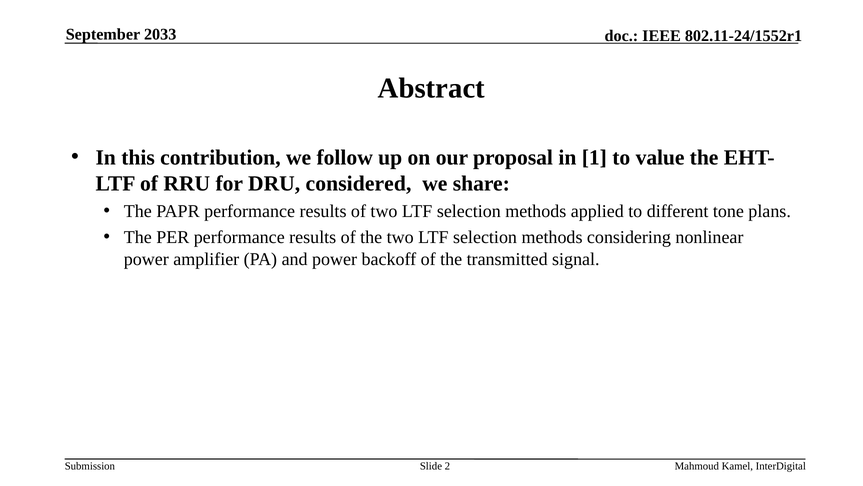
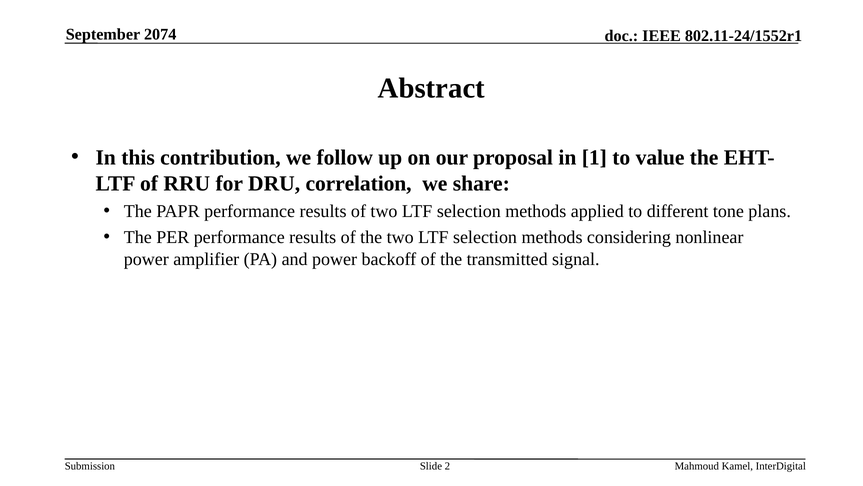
2033: 2033 -> 2074 (160, 34)
considered: considered -> correlation (359, 183)
